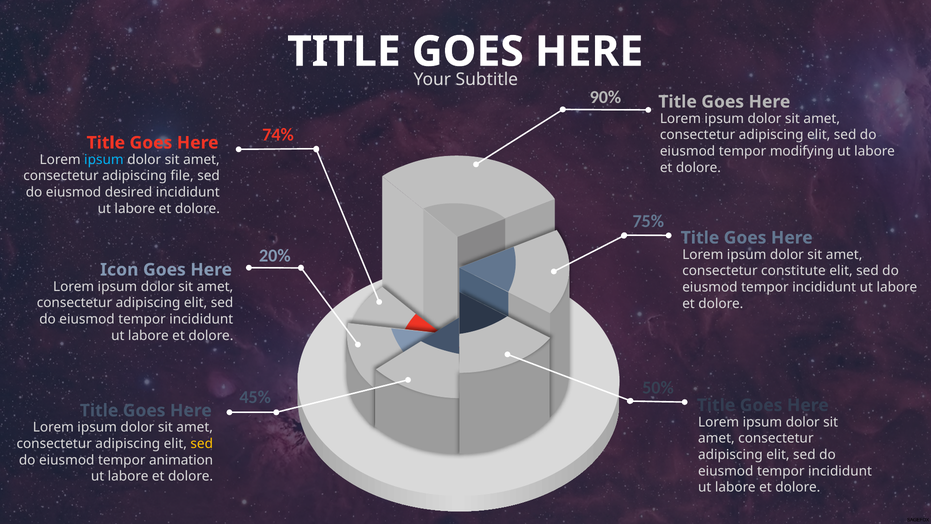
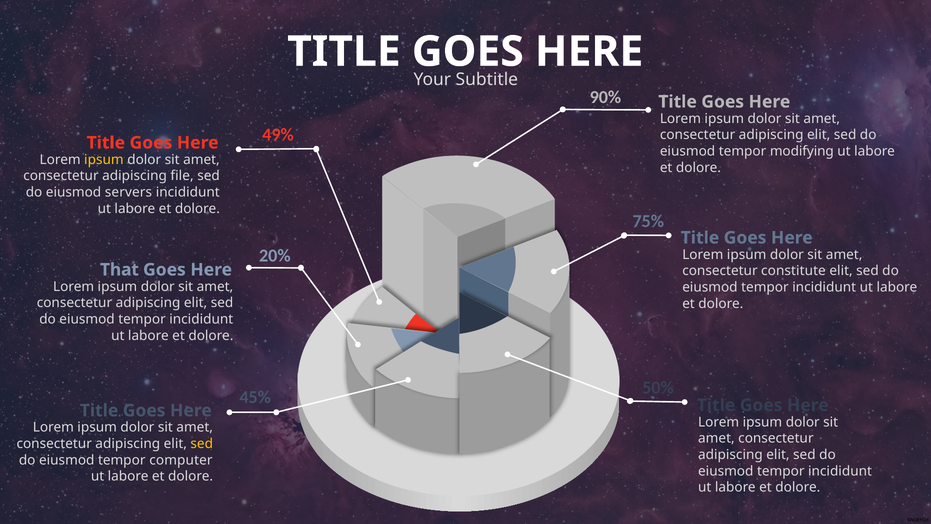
74%: 74% -> 49% (278, 135)
ipsum colour: light blue -> yellow (104, 160)
desired: desired -> servers (128, 192)
Icon: Icon -> That (119, 270)
animation: animation -> computer (181, 460)
